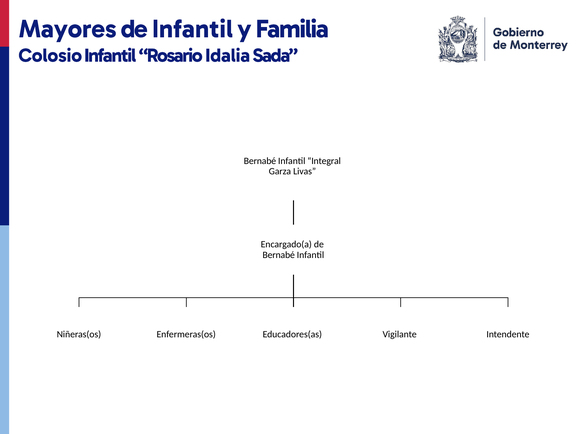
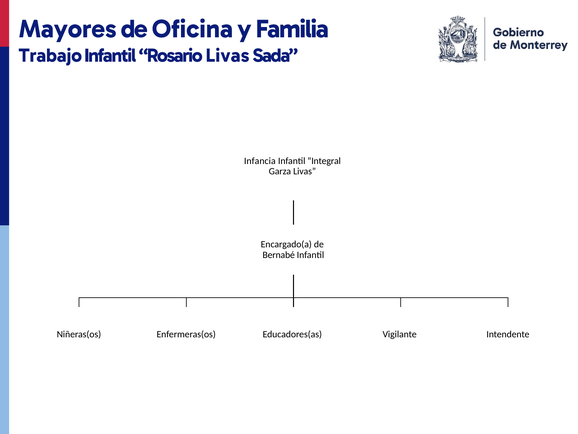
de Infantil: Infantil -> Oficina (192, 29)
Colosio: Colosio -> Trabajo (50, 55)
Rosario Idalia: Idalia -> Livas (227, 55)
Bernabé: Bernabé -> Infancia (260, 161)
